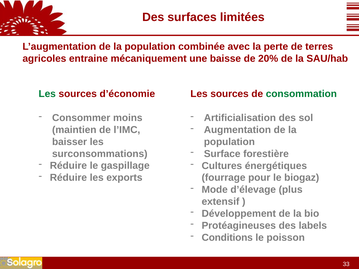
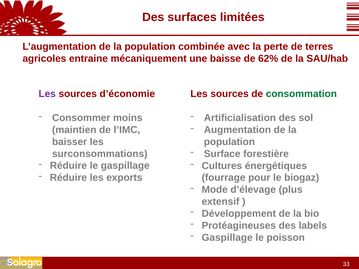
20%: 20% -> 62% (268, 59)
Les colour: green -> purple (47, 94)
Conditions: Conditions -> Gaspillage (227, 238)
